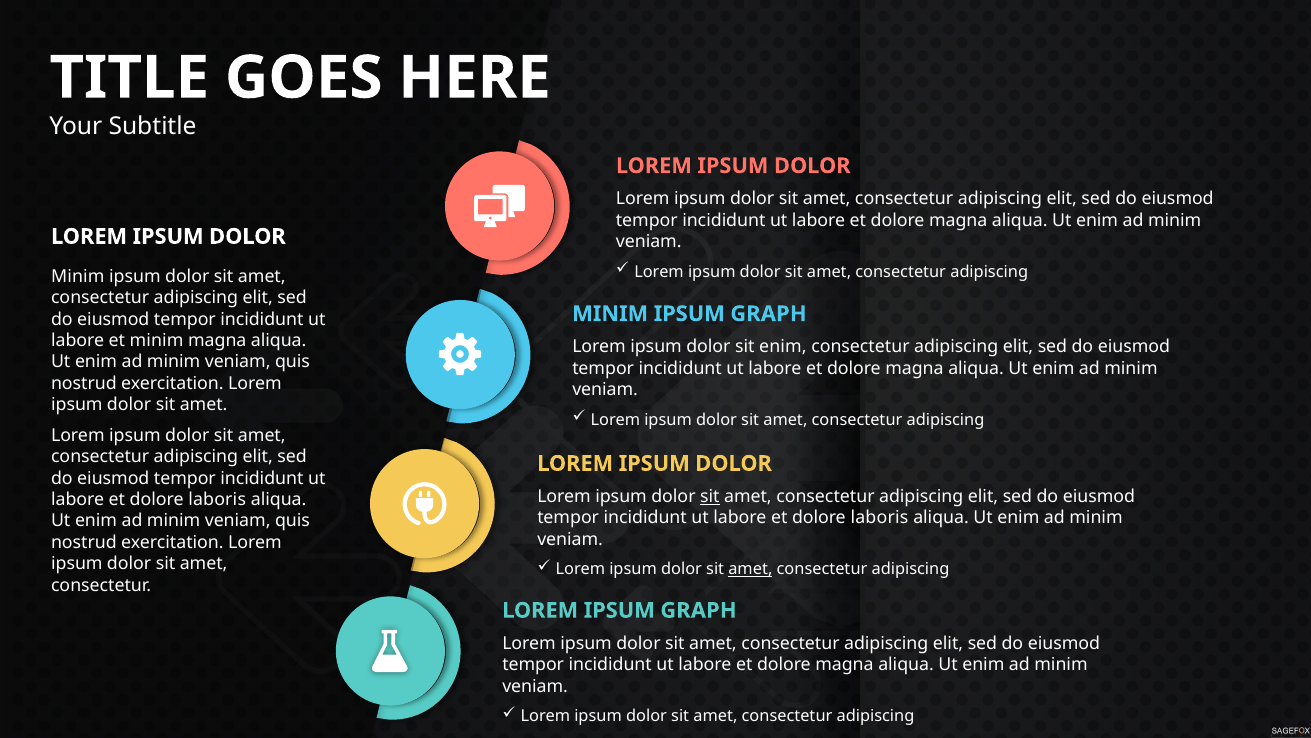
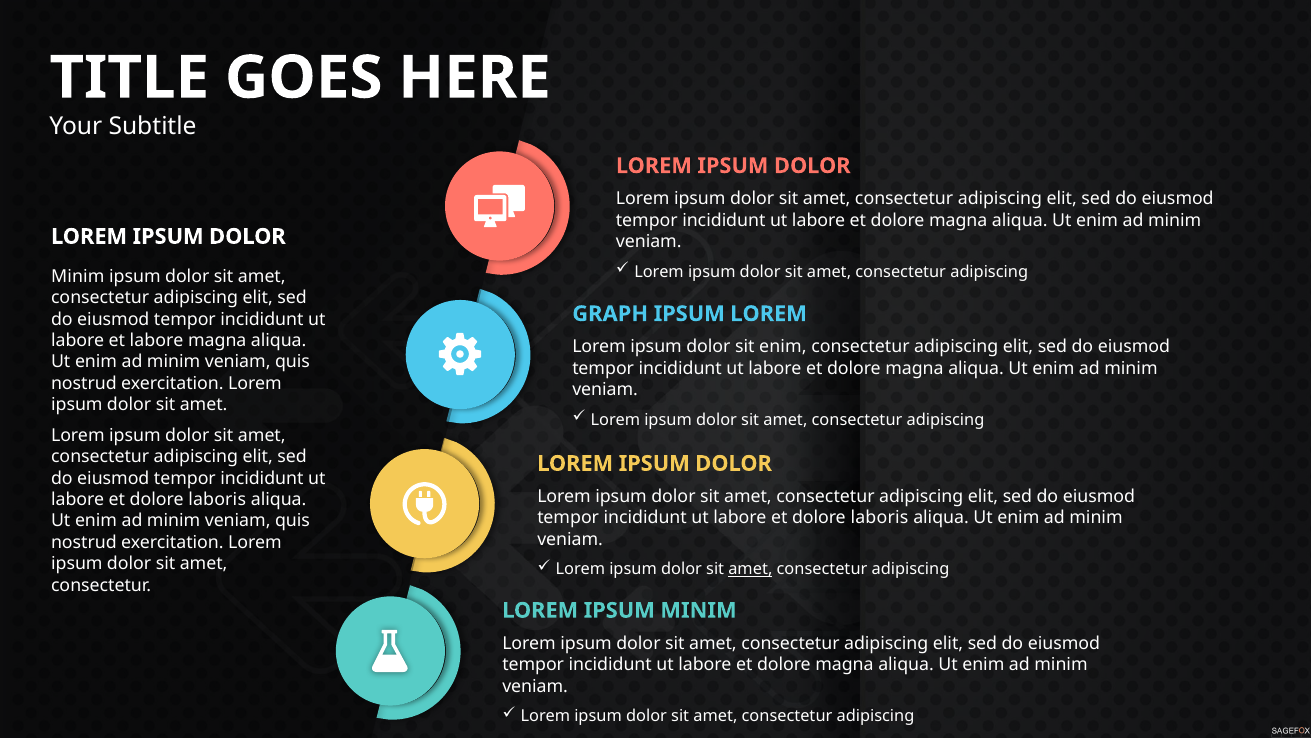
MINIM: MINIM -> GRAPH (610, 314)
GRAPH: GRAPH -> LOREM (769, 314)
et minim: minim -> labore (157, 340)
sit underline: present -> none (710, 496)
LOREM IPSUM GRAPH: GRAPH -> MINIM (699, 610)
